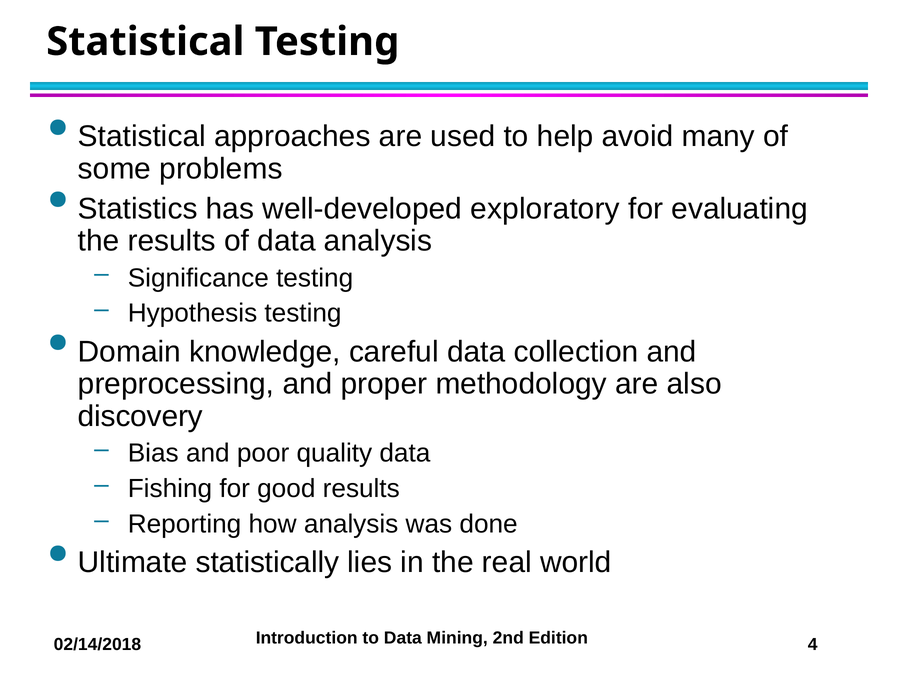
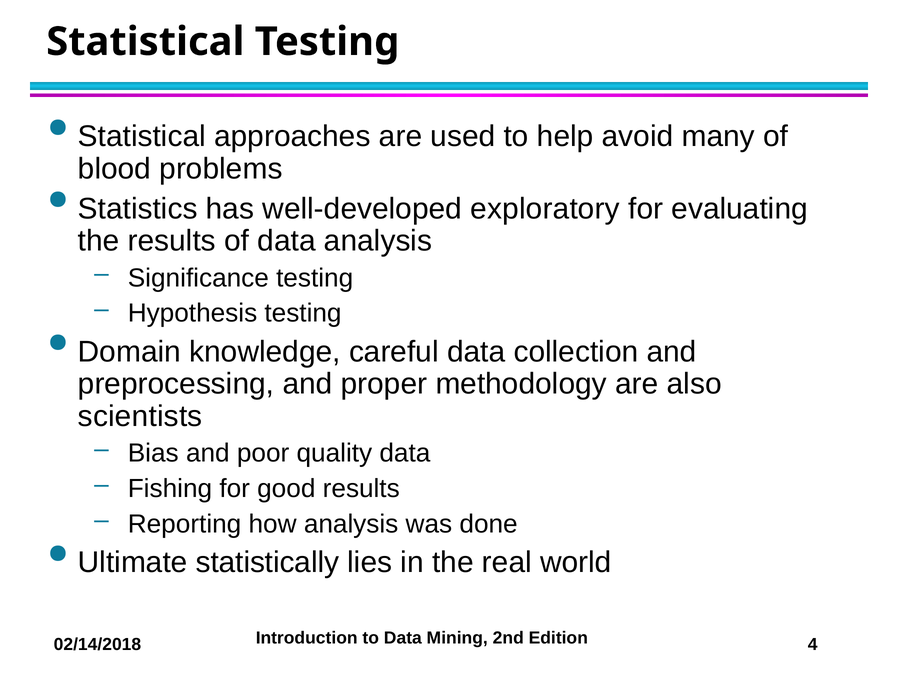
some: some -> blood (115, 169)
discovery: discovery -> scientists (140, 417)
